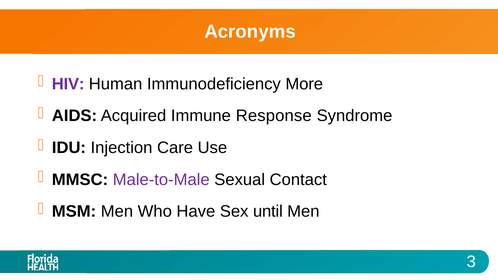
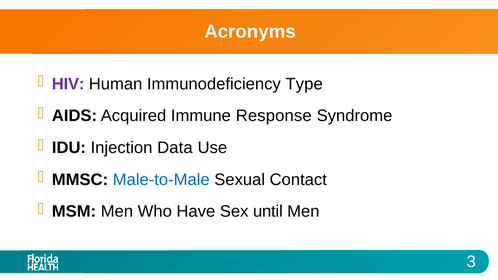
More: More -> Type (304, 84)
Care: Care -> Data (175, 148)
Male-to-Male colour: purple -> blue (161, 180)
